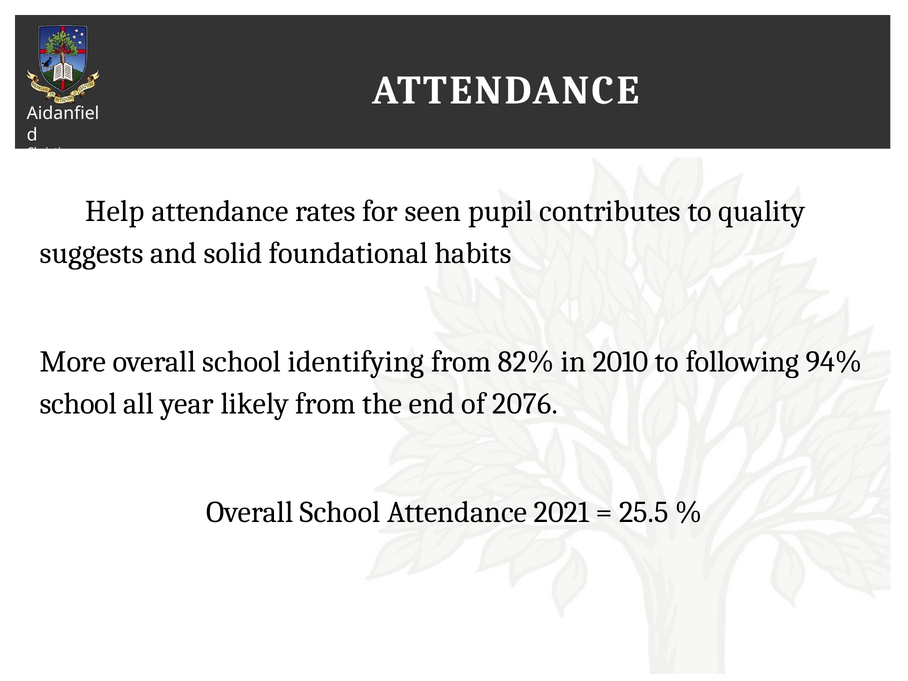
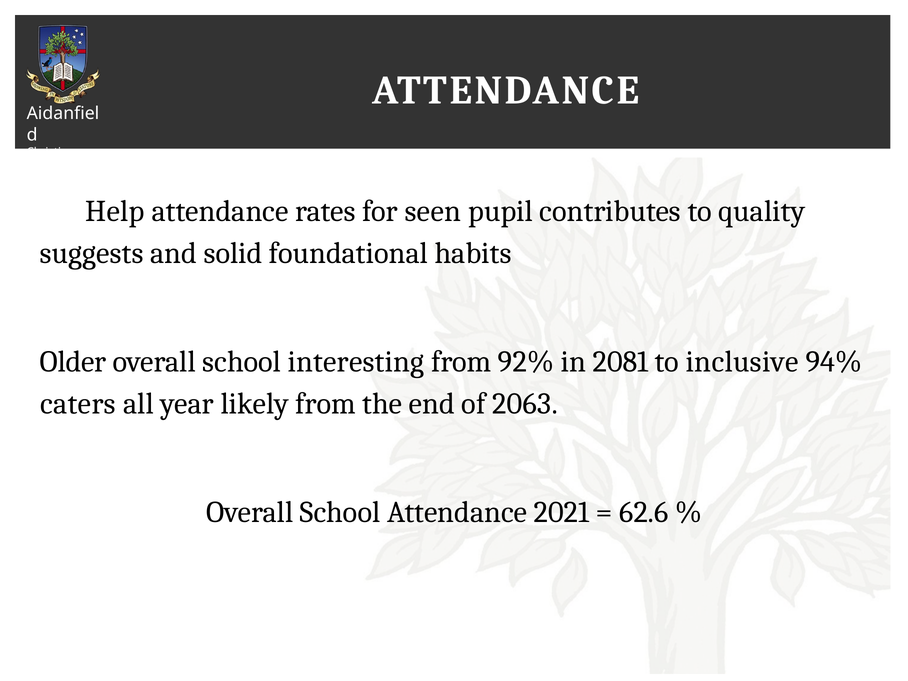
More: More -> Older (73, 362)
identifying: identifying -> interesting (356, 362)
82%: 82% -> 92% (526, 362)
2010: 2010 -> 2081 (621, 362)
following: following -> inclusive (742, 362)
school: school -> caters (78, 404)
2076: 2076 -> 2063 (525, 404)
25.5: 25.5 -> 62.6 (644, 512)
